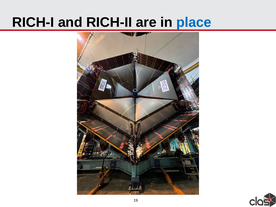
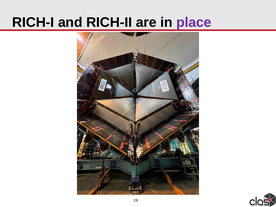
place colour: blue -> purple (194, 22)
